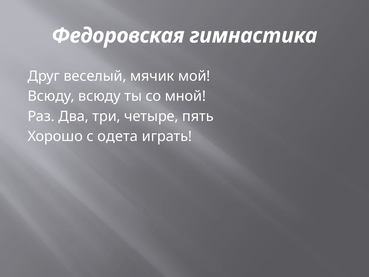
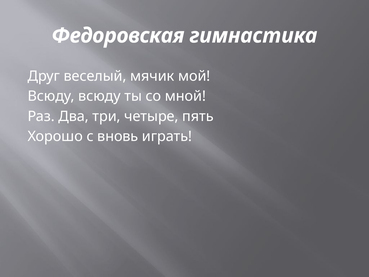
одета: одета -> вновь (118, 136)
